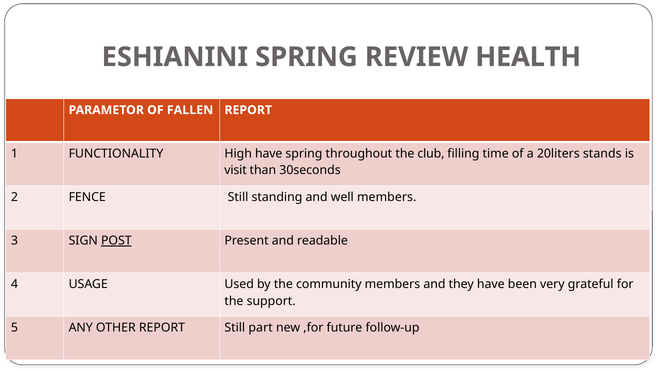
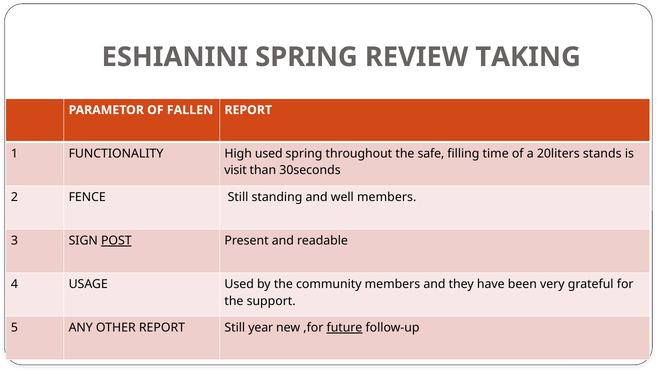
HEALTH: HEALTH -> TAKING (528, 57)
High have: have -> used (269, 153)
club: club -> safe (431, 153)
part: part -> year (261, 327)
future underline: none -> present (344, 327)
